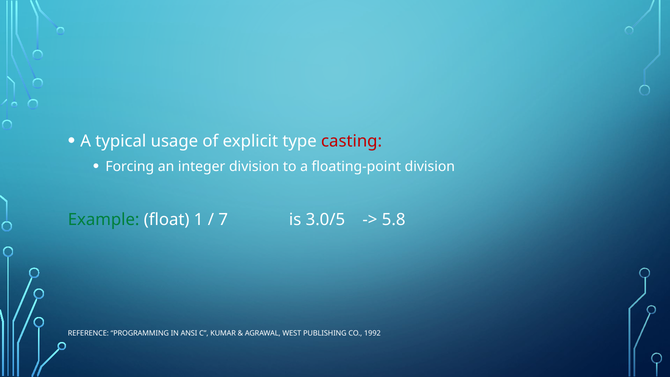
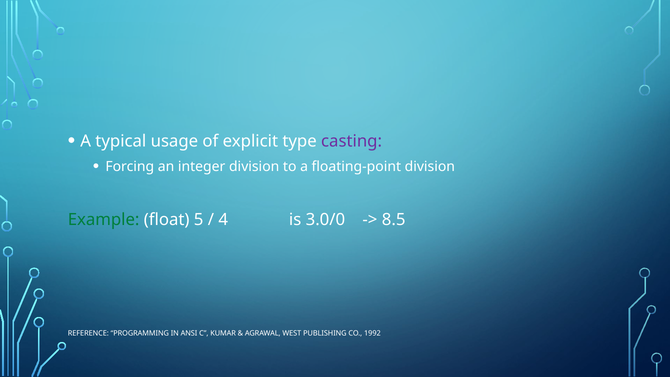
casting colour: red -> purple (352, 141)
1: 1 -> 5 (199, 220)
7: 7 -> 4 (223, 220)
3.0/5: 3.0/5 -> 3.0/0 (325, 220)
5.8: 5.8 -> 8.5 (394, 220)
